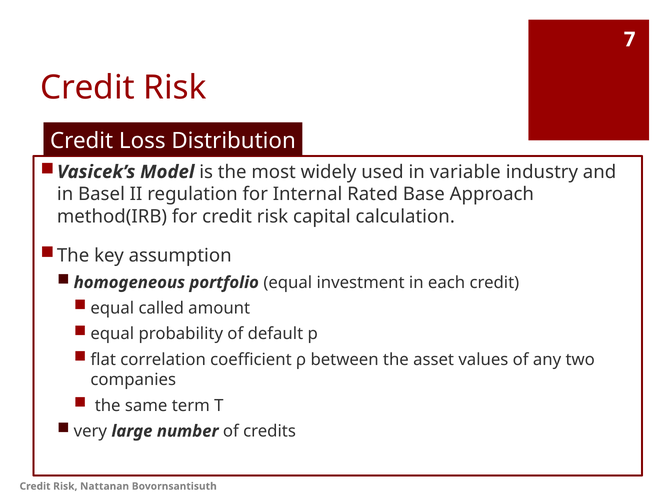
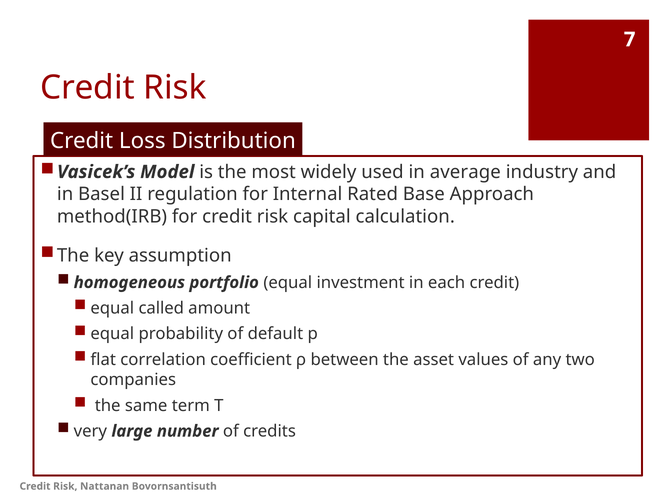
variable: variable -> average (465, 172)
